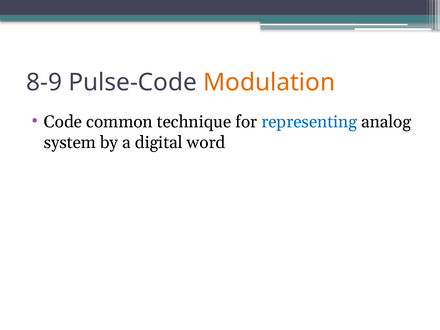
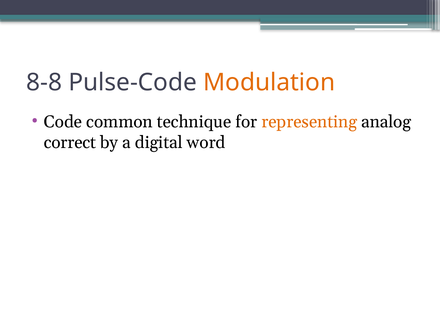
8-9: 8-9 -> 8-8 (44, 82)
representing colour: blue -> orange (309, 122)
system: system -> correct (70, 142)
